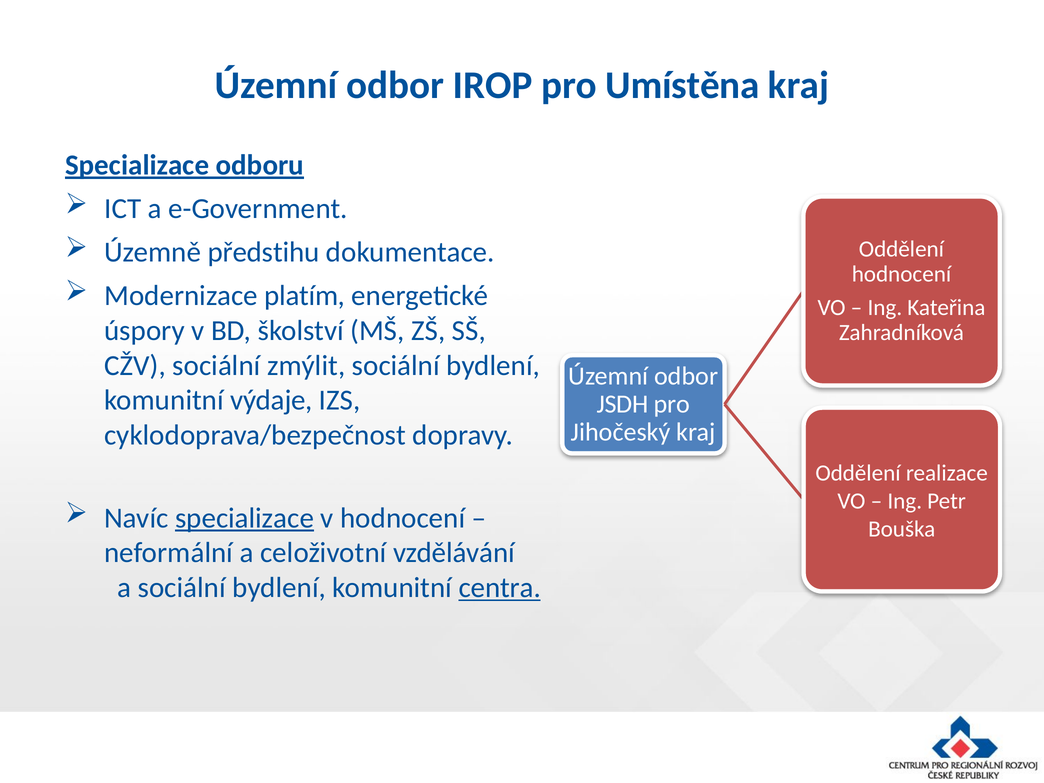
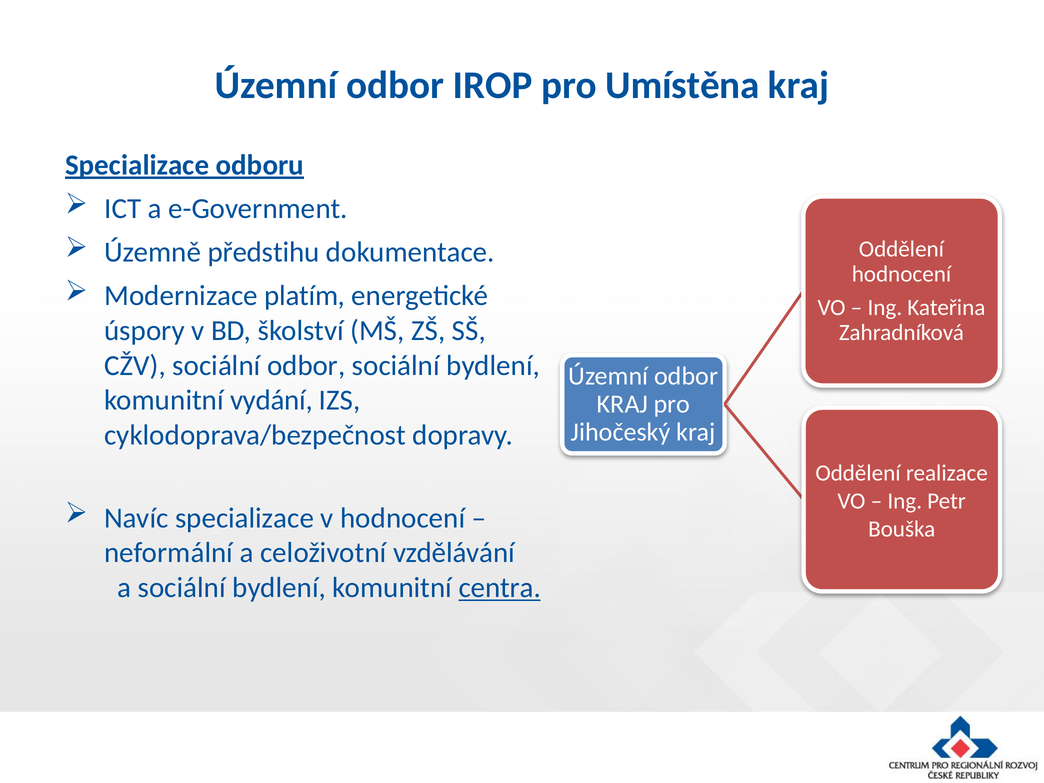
sociální zmýlit: zmýlit -> odbor (306, 365)
výdaje: výdaje -> vydání (271, 400)
JSDH: JSDH -> KRAJ (622, 404)
specializace underline: present -> none (245, 518)
